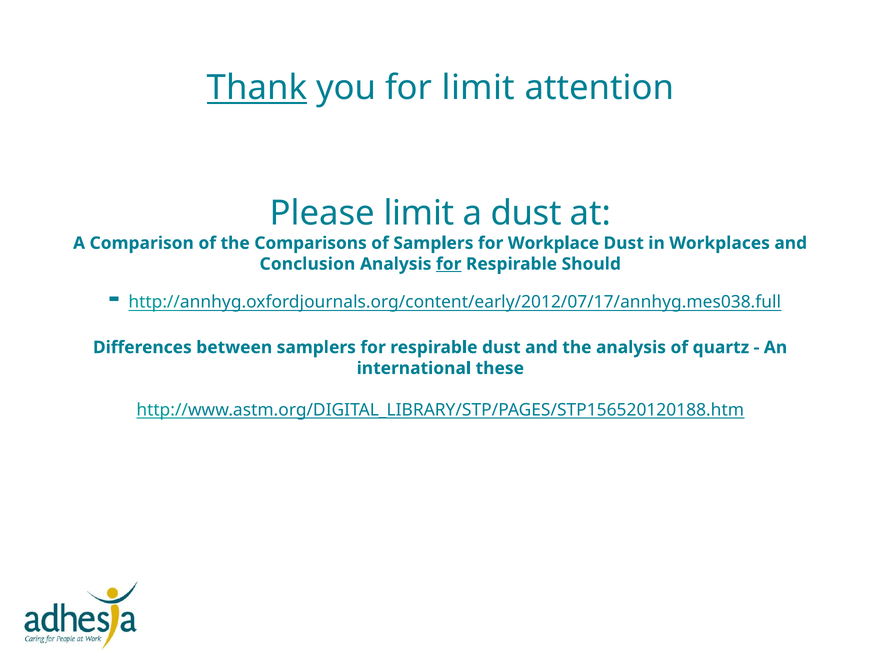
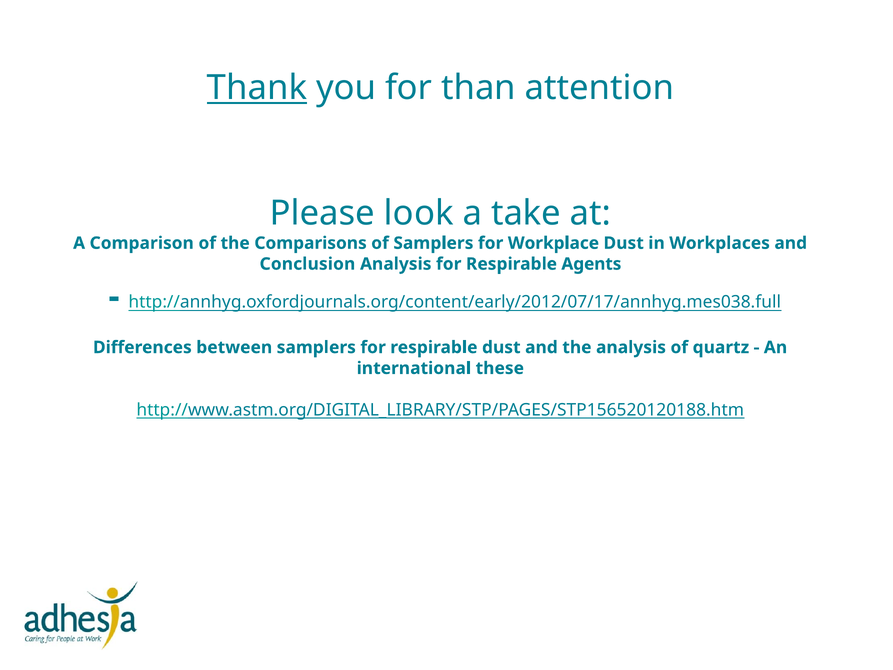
for limit: limit -> than (479, 88)
Please limit: limit -> look (419, 213)
a dust: dust -> take (526, 213)
for underline: present -> none (449, 264)
Should: Should -> Agents (591, 264)
